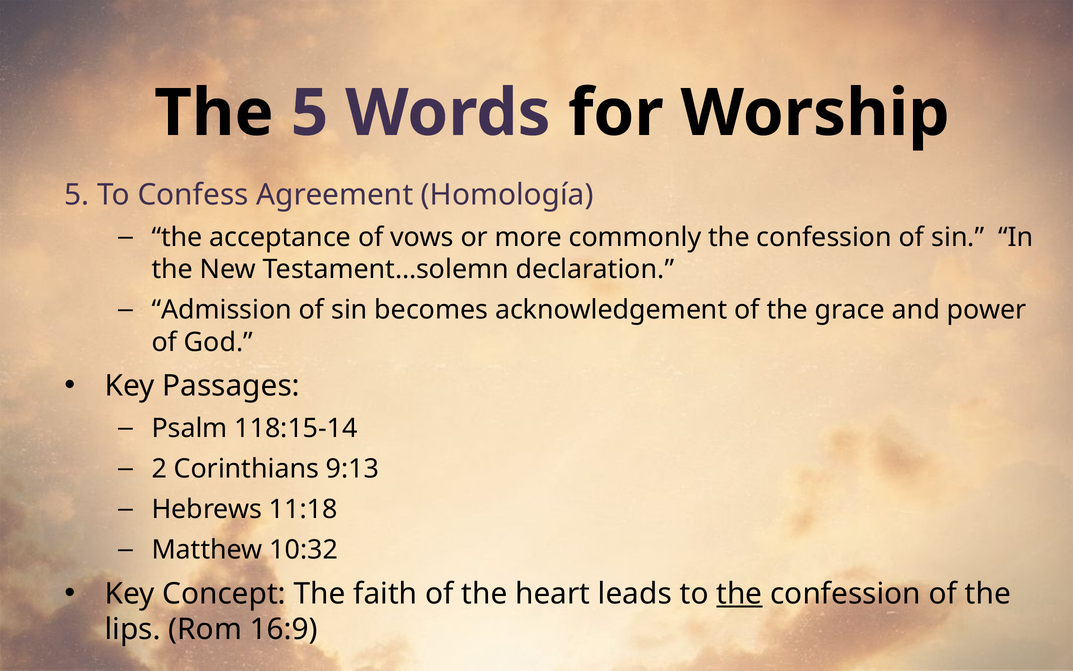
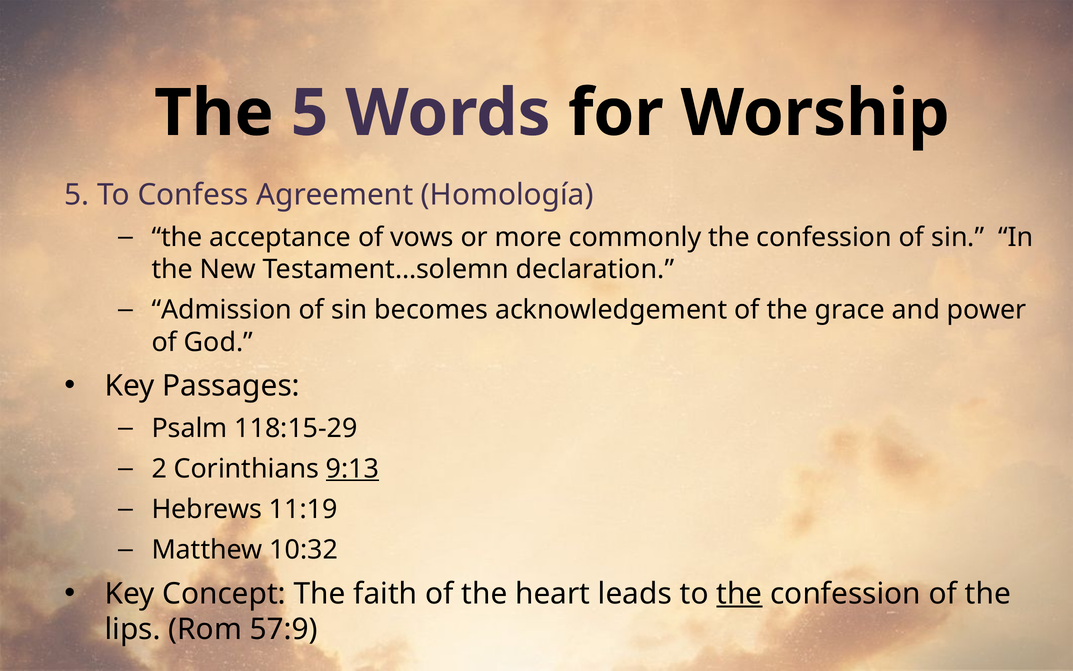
118:15-14: 118:15-14 -> 118:15-29 (296, 428)
9:13 underline: none -> present (353, 469)
11:18: 11:18 -> 11:19 (303, 509)
16:9: 16:9 -> 57:9 (284, 629)
